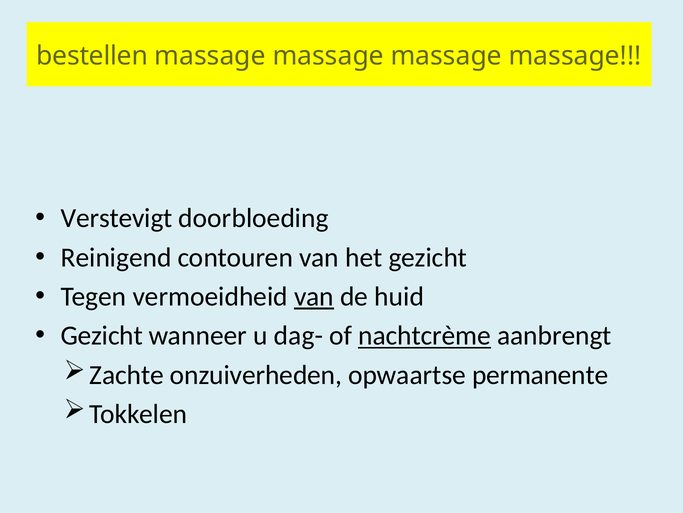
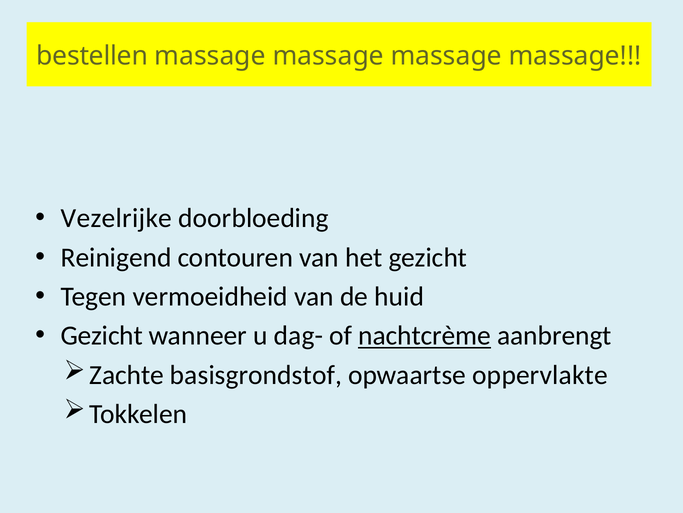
Verstevigt: Verstevigt -> Vezelrijke (116, 218)
van underline: present -> none (314, 296)
onzuiverheden: onzuiverheden -> basisgrondstof (256, 374)
permanente: permanente -> oppervlakte (540, 374)
